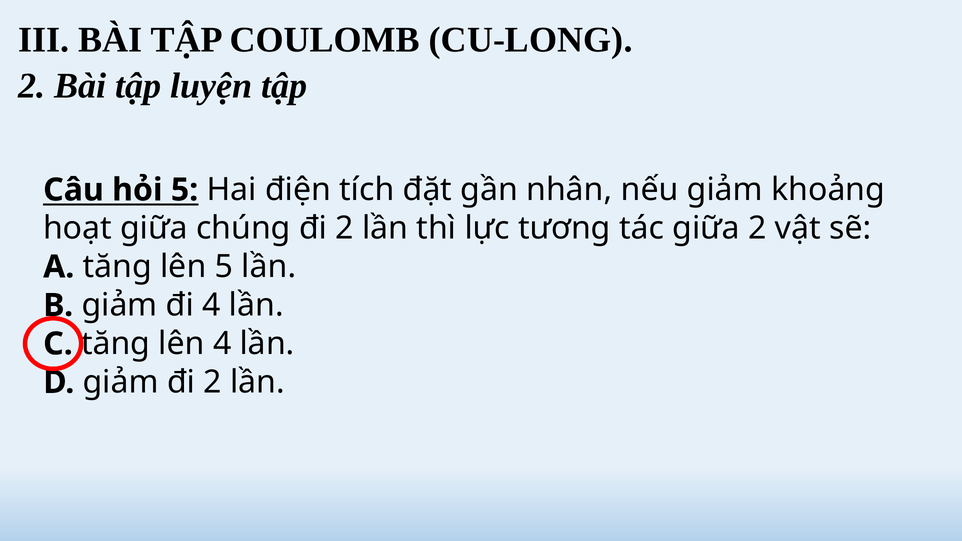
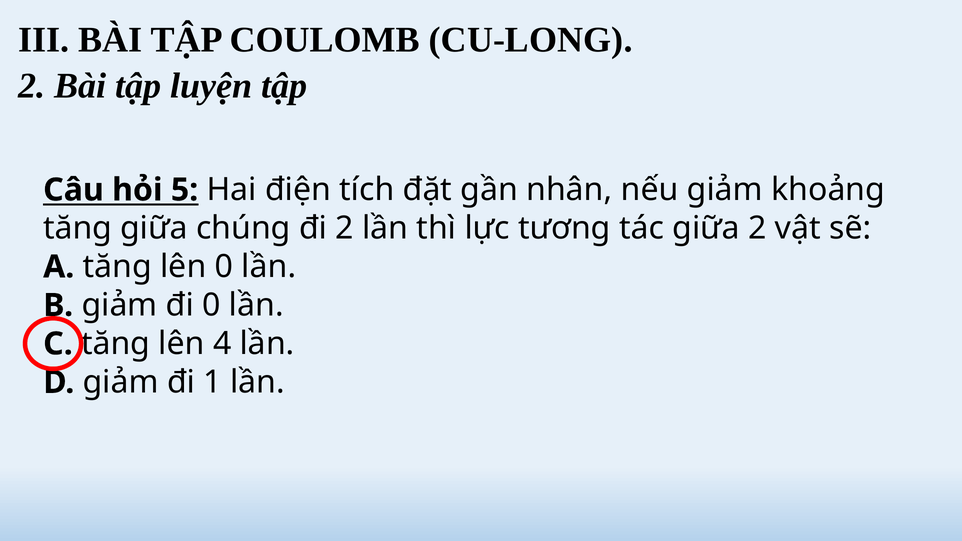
hoạt: hoạt -> tăng (78, 228)
lên 5: 5 -> 0 (224, 267)
đi 4: 4 -> 0 (211, 305)
giảm đi 2: 2 -> 1 (213, 382)
